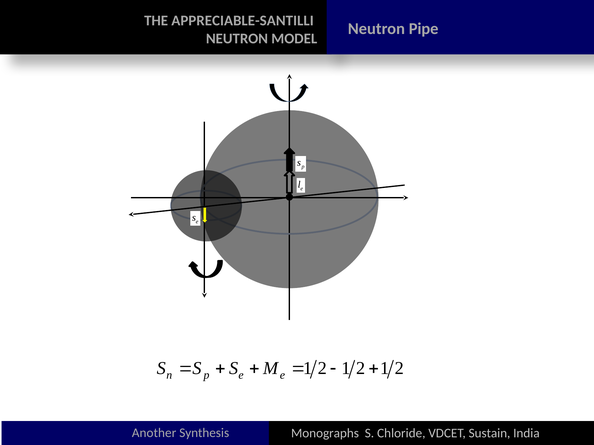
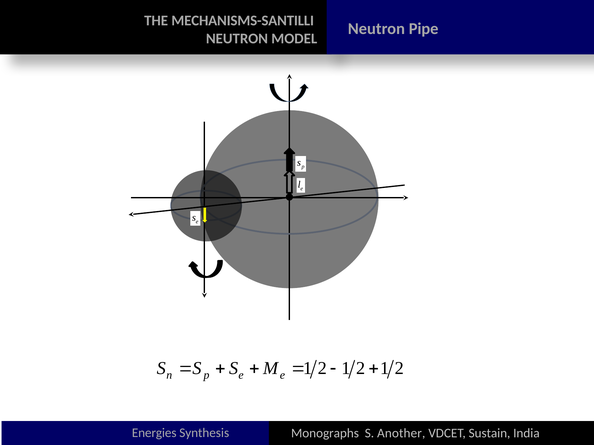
APPRECIABLE-SANTILLI: APPRECIABLE-SANTILLI -> MECHANISMS-SANTILLI (243, 21)
Another: Another -> Energies (154, 433)
Chloride: Chloride -> Another (401, 434)
